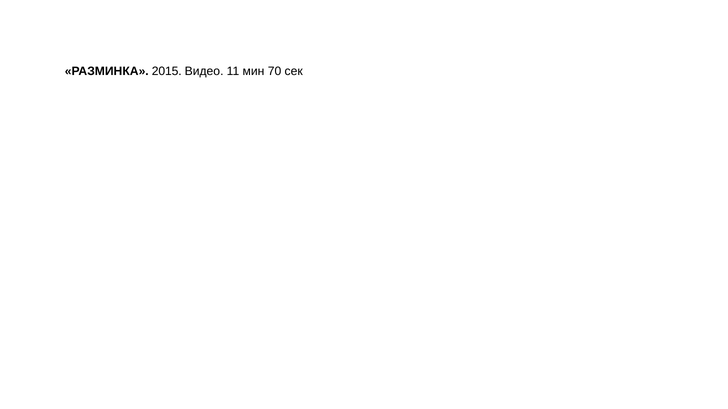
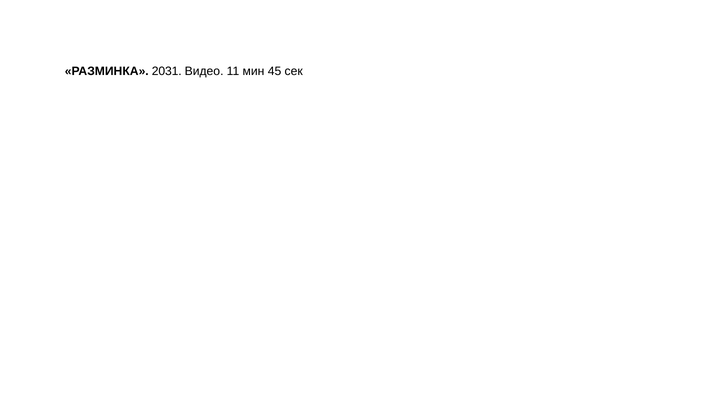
2015: 2015 -> 2031 (167, 71)
70: 70 -> 45 (275, 71)
